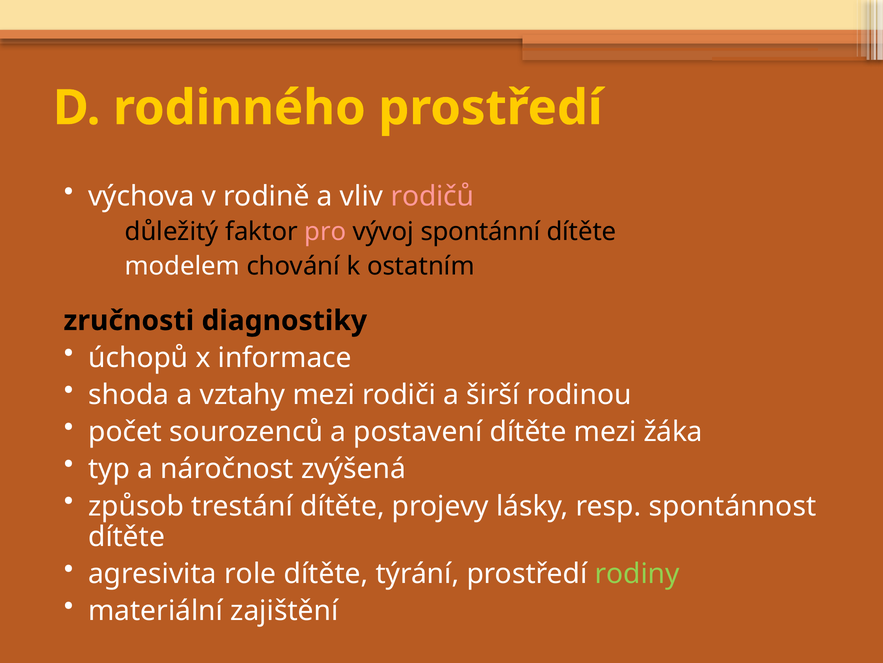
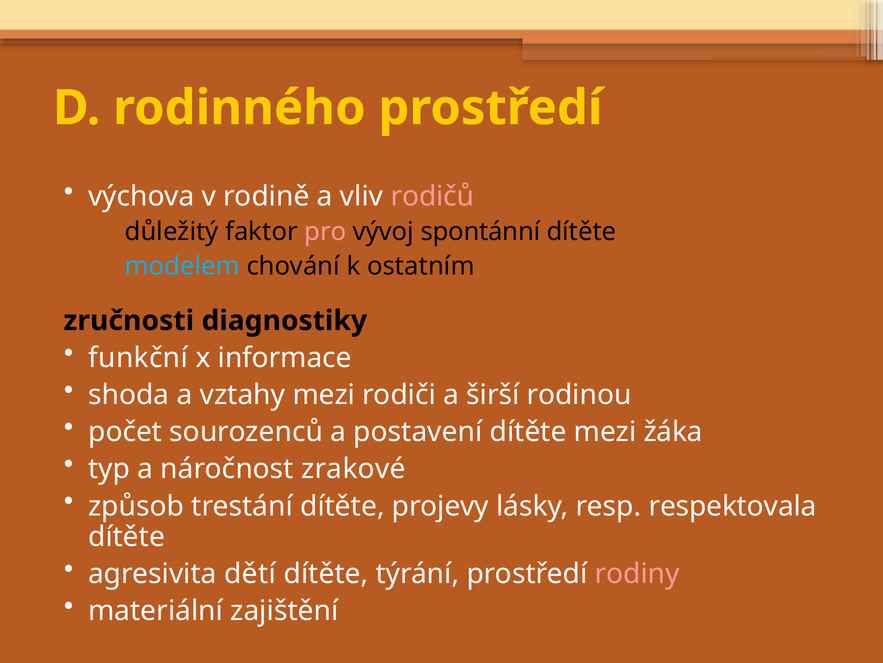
modelem colour: white -> light blue (182, 266)
úchopů: úchopů -> funkční (138, 357)
zvýšená: zvýšená -> zrakové (353, 469)
spontánnost: spontánnost -> respektovala (733, 506)
role: role -> dětí (250, 573)
rodiny colour: light green -> pink (637, 573)
